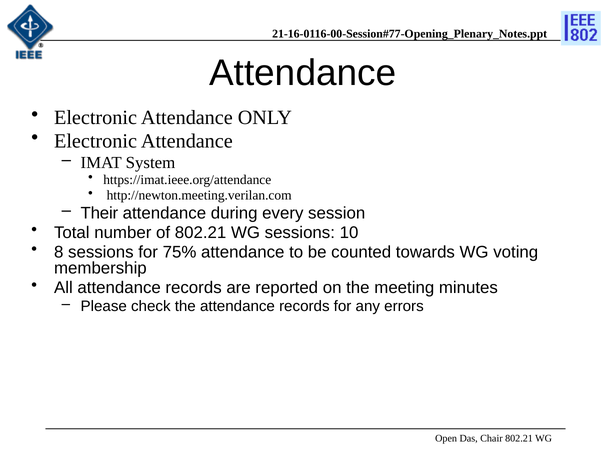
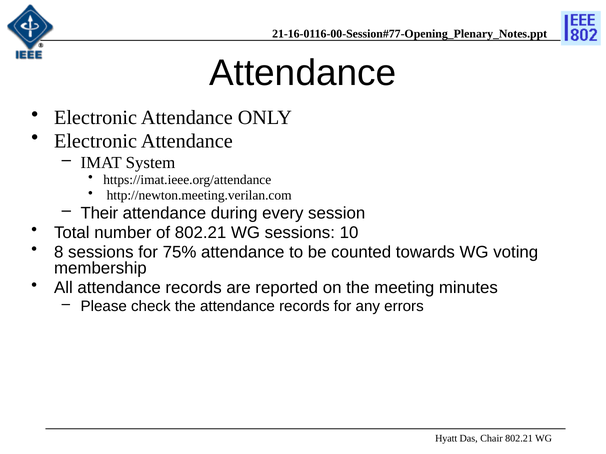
Open: Open -> Hyatt (446, 439)
